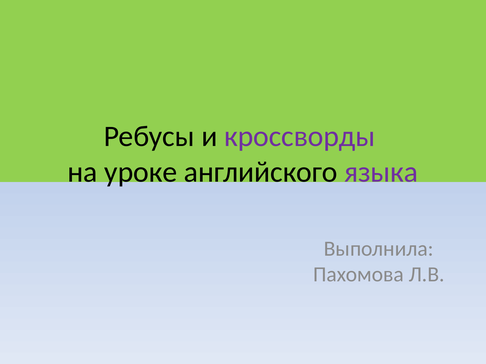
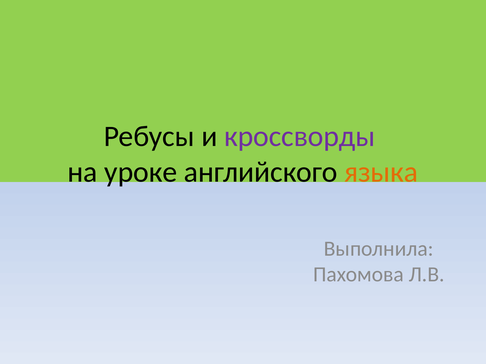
языка colour: purple -> orange (381, 172)
